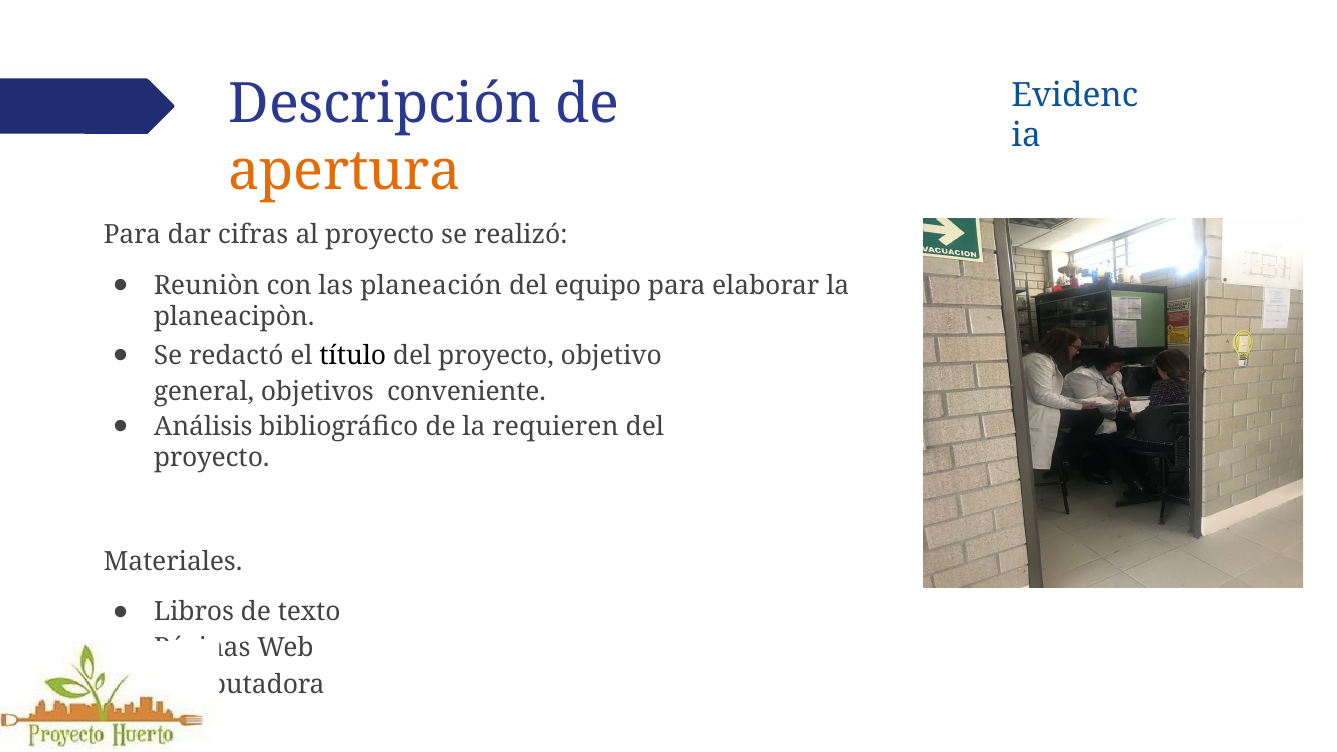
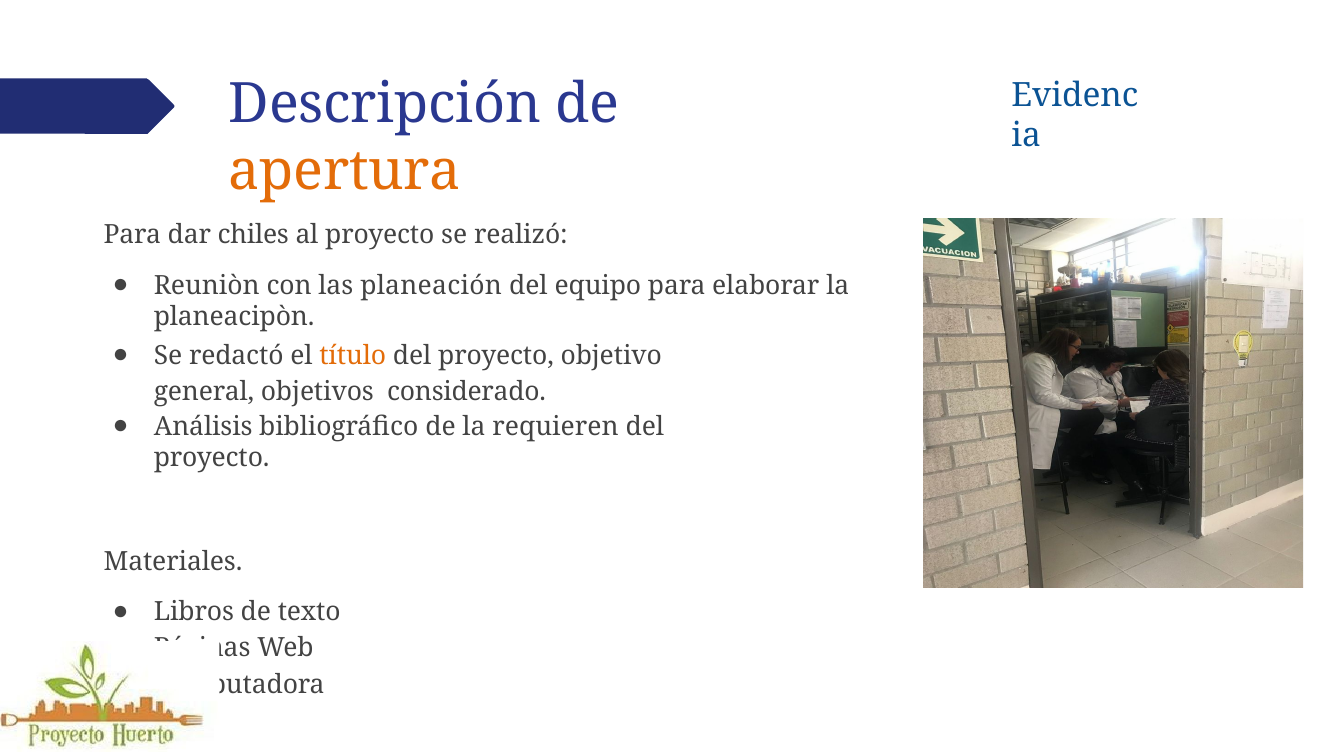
cifras: cifras -> chiles (253, 235)
título colour: black -> orange (353, 355)
conveniente: conveniente -> considerado (467, 392)
